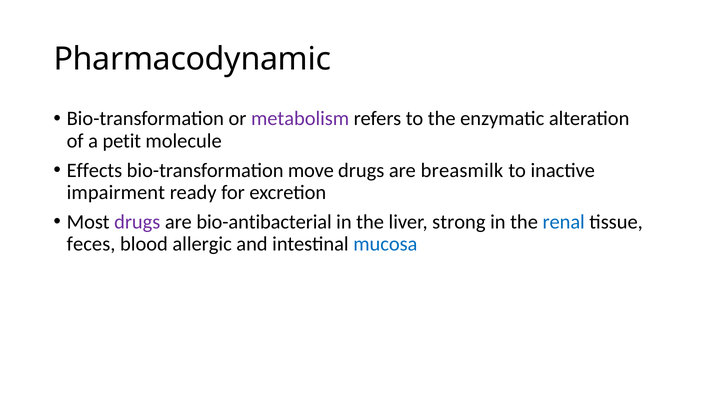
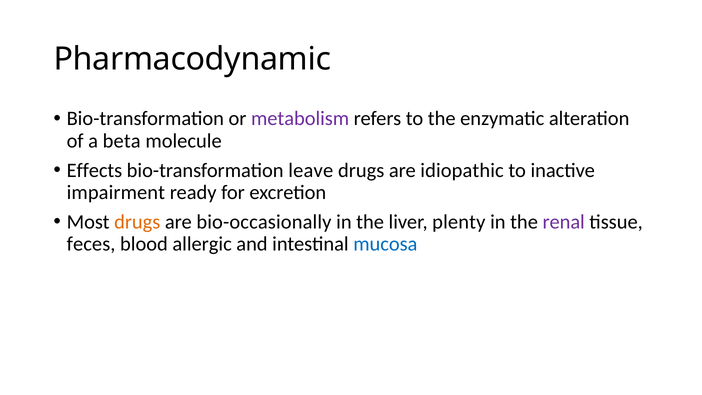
petit: petit -> beta (122, 141)
move: move -> leave (311, 170)
breasmilk: breasmilk -> idiopathic (462, 170)
drugs colour: purple -> orange (137, 222)
bio-antibacterial: bio-antibacterial -> bio-occasionally (264, 222)
strong: strong -> plenty (459, 222)
renal colour: blue -> purple (564, 222)
